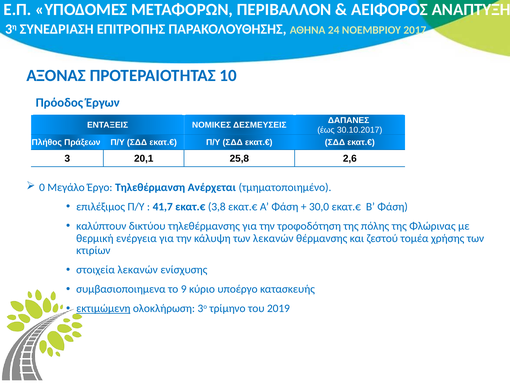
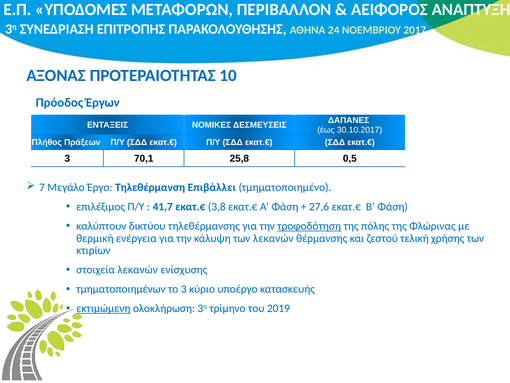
20,1: 20,1 -> 70,1 (144, 158)
2,6: 2,6 -> 0,5 (350, 158)
0: 0 -> 7 (42, 187)
Ανέρχεται: Ανέρχεται -> Επιβάλλει (212, 187)
30,0: 30,0 -> 27,6 (319, 206)
τροφοδότηση underline: none -> present (309, 226)
τομέα: τομέα -> τελική (415, 238)
συμβασιοποιημενα: συμβασιοποιημενα -> τμηματοποιημένων (121, 289)
το 9: 9 -> 3 (184, 289)
